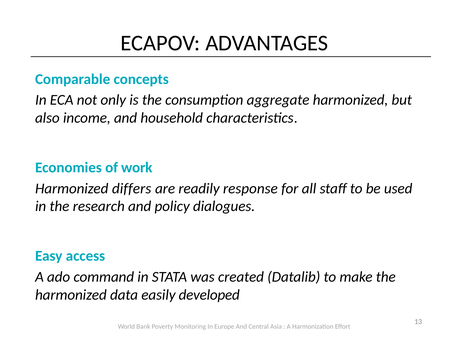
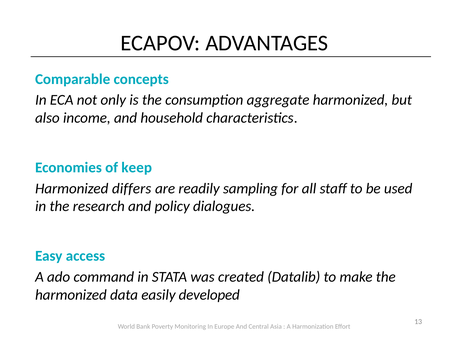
work: work -> keep (137, 167)
response: response -> sampling (250, 188)
